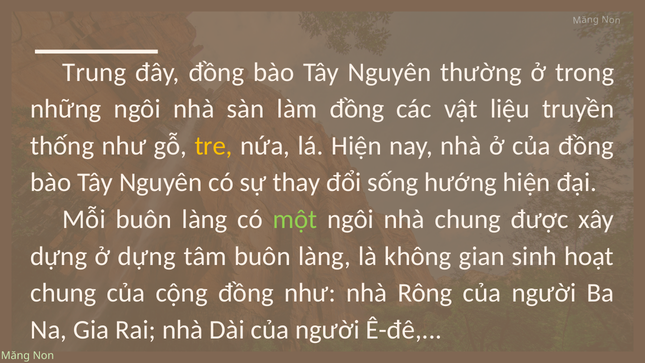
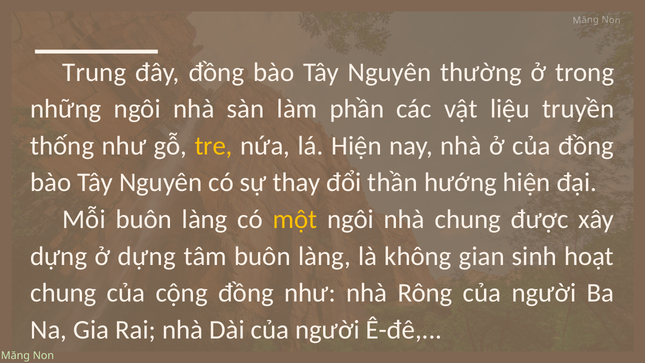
làm đồng: đồng -> phần (357, 109)
sống: sống -> thần (393, 182)
một colour: light green -> yellow (295, 219)
